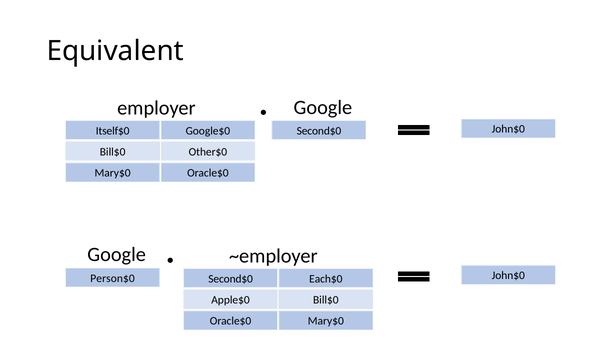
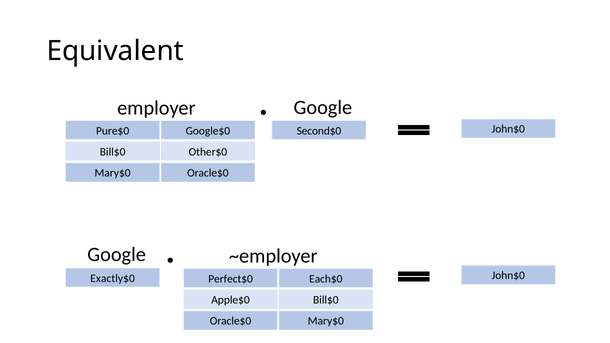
Itself$0: Itself$0 -> Pure$0 (113, 131)
Person$0: Person$0 -> Exactly$0 (113, 278)
Second$0: Second$0 -> Perfect$0 (231, 279)
